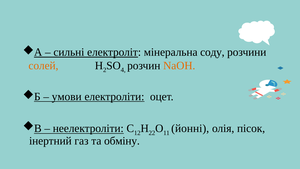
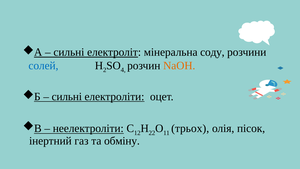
солей colour: orange -> blue (43, 66)
умови: умови -> сильні (67, 96)
йонні: йонні -> трьох (190, 128)
